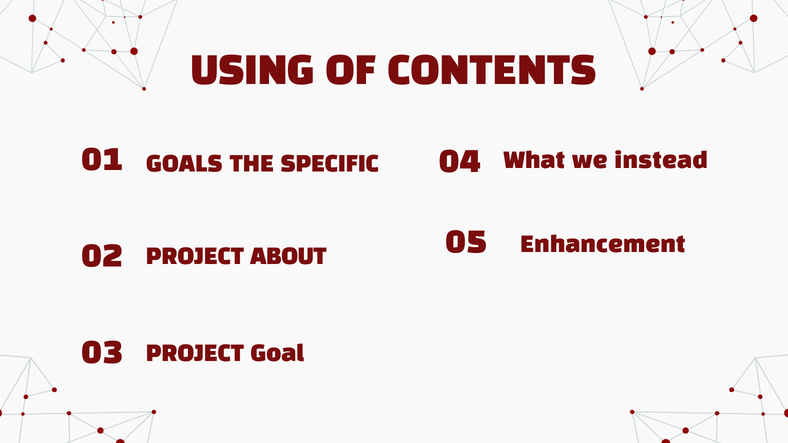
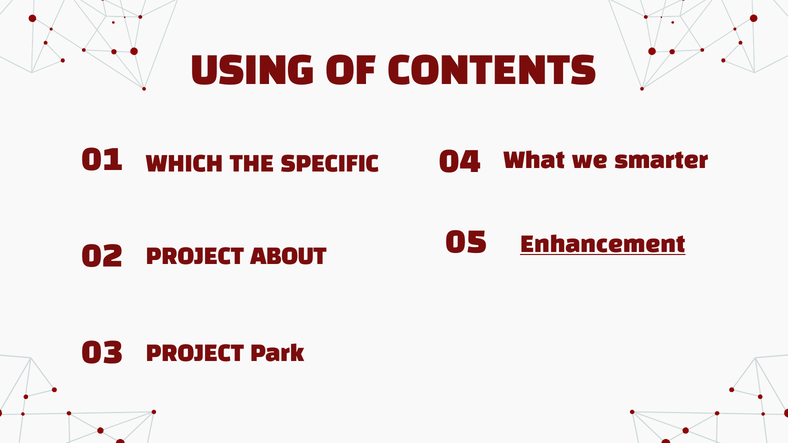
instead: instead -> smarter (661, 161)
GOALS: GOALS -> WHICH (184, 165)
Enhancement underline: none -> present (603, 245)
Goal: Goal -> Park (277, 354)
